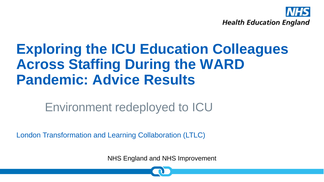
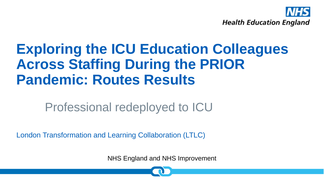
WARD: WARD -> PRIOR (222, 65)
Advice: Advice -> Routes (116, 80)
Environment: Environment -> Professional (78, 107)
